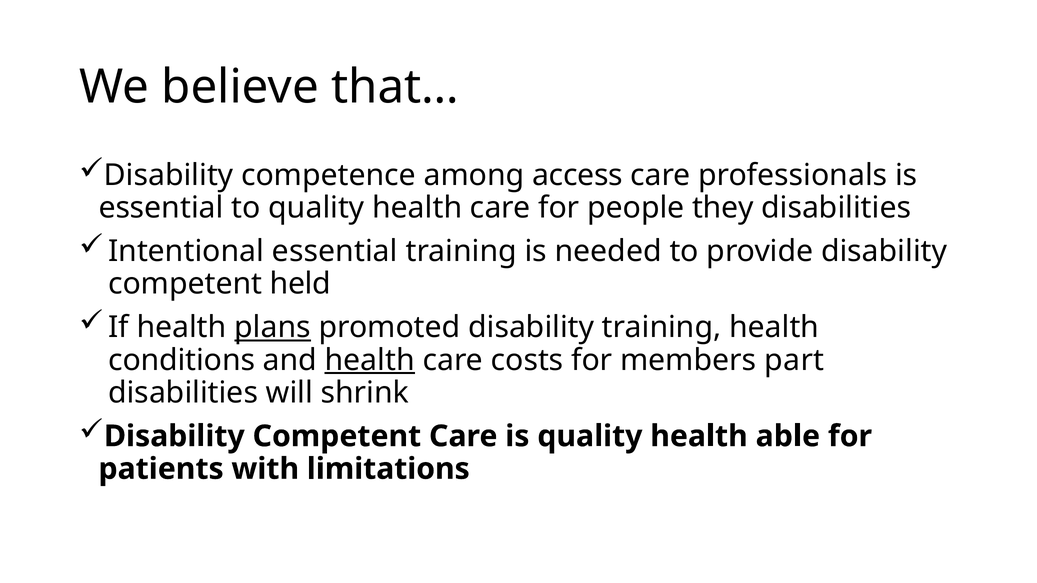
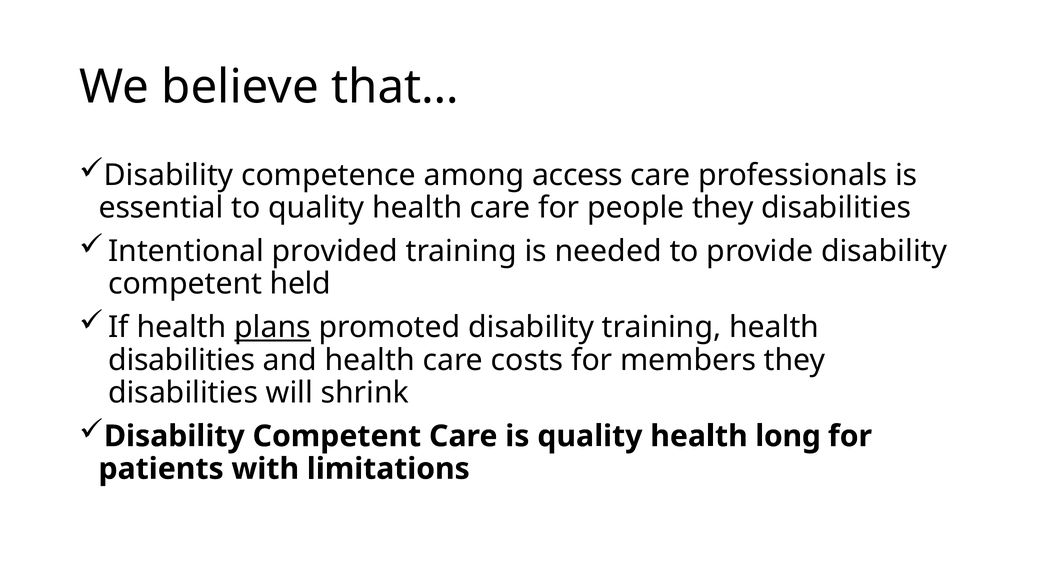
Intentional essential: essential -> provided (335, 251)
conditions: conditions -> disabilities (182, 360)
health underline: present -> none (370, 360)
members part: part -> they (795, 360)
able: able -> long (788, 436)
